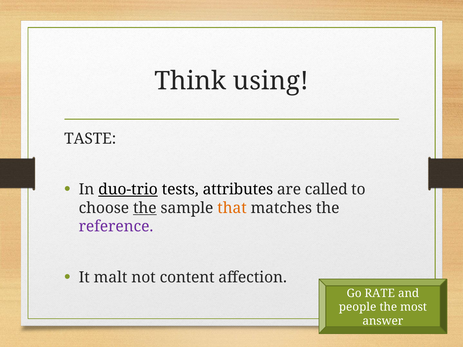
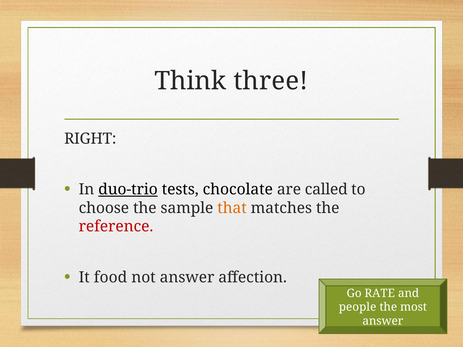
using: using -> three (271, 81)
TASTE: TASTE -> RIGHT (90, 139)
attributes: attributes -> chocolate (238, 190)
the underline: present -> none (145, 208)
reference colour: purple -> red (116, 227)
malt: malt -> food (110, 278)
not content: content -> answer (187, 278)
